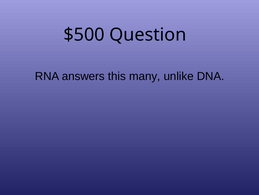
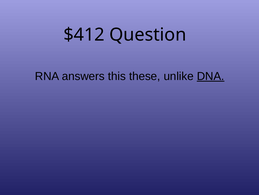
$500: $500 -> $412 (84, 35)
many: many -> these (145, 76)
DNA underline: none -> present (211, 76)
